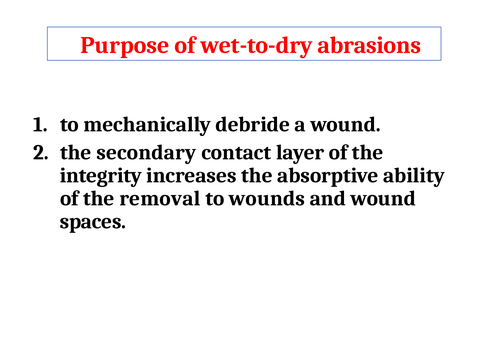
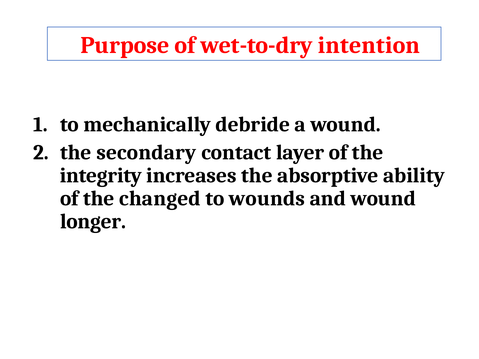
abrasions: abrasions -> intention (369, 45)
removal: removal -> changed (160, 199)
spaces: spaces -> longer (93, 222)
